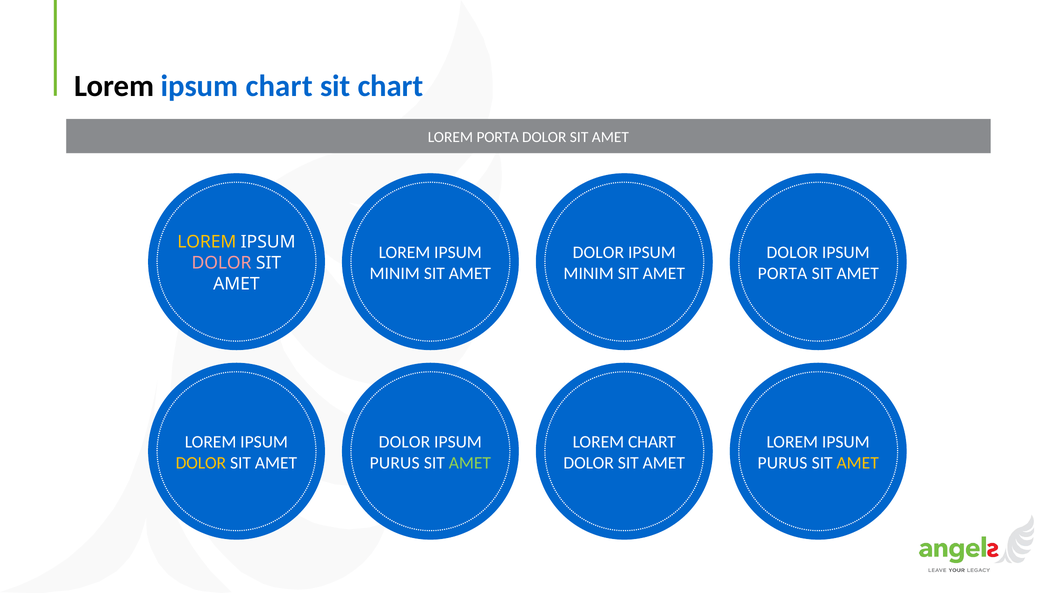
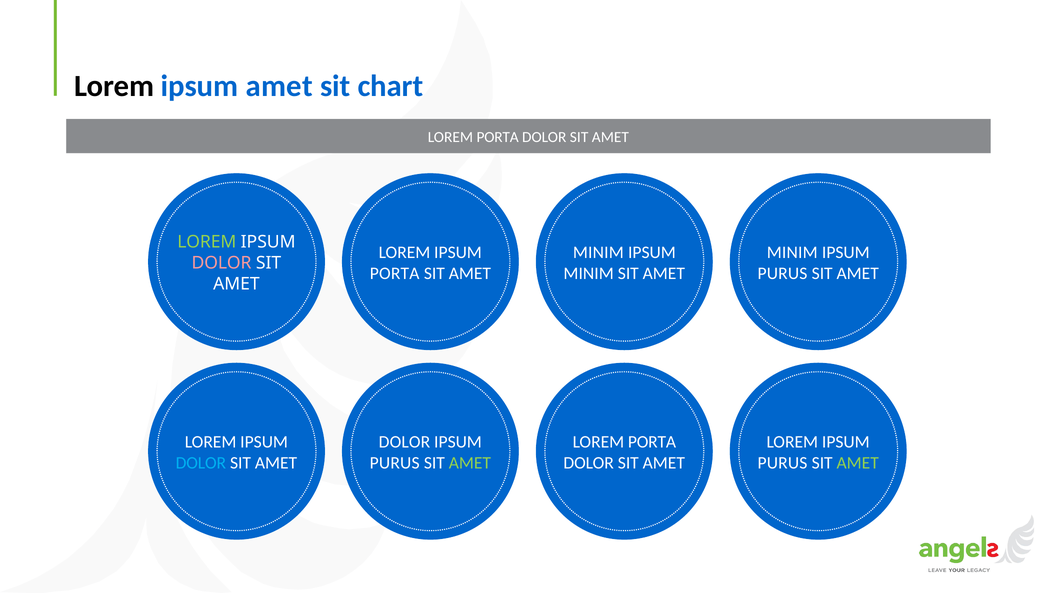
ipsum chart: chart -> amet (279, 86)
LOREM colour: yellow -> light green (207, 242)
DOLOR: DOLOR -> MINIM (598, 252)
DOLOR: DOLOR -> MINIM (792, 252)
MINIM: MINIM -> PORTA (395, 273)
PORTA: PORTA -> PURUS (782, 273)
CHART: CHART -> PORTA (652, 442)
DOLOR colour: yellow -> light blue (201, 463)
AMET colour: yellow -> light green (858, 463)
